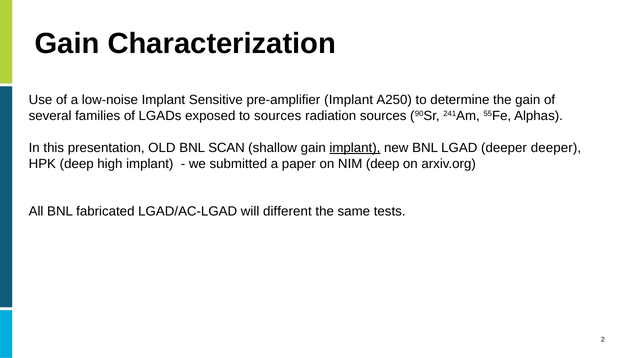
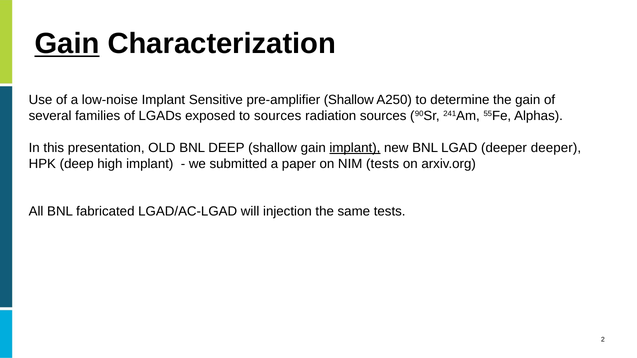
Gain underline: none -> present (67, 44)
pre-amplifier Implant: Implant -> Shallow (349, 100)
BNL SCAN: SCAN -> DEEP (226, 148)
NIM deep: deep -> tests (383, 164)
different: different -> injection (287, 212)
